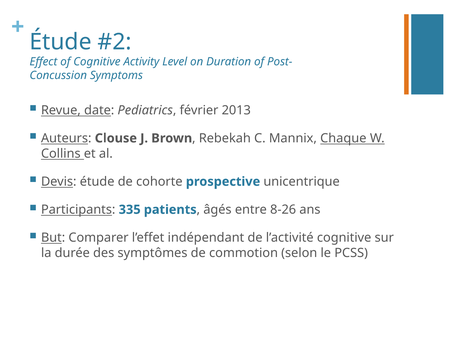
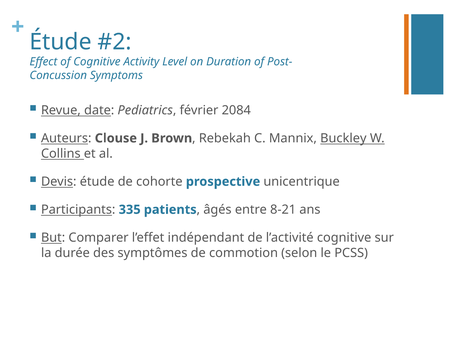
2013: 2013 -> 2084 (236, 110)
Chaque: Chaque -> Buckley (343, 138)
8-26: 8-26 -> 8-21 (283, 209)
